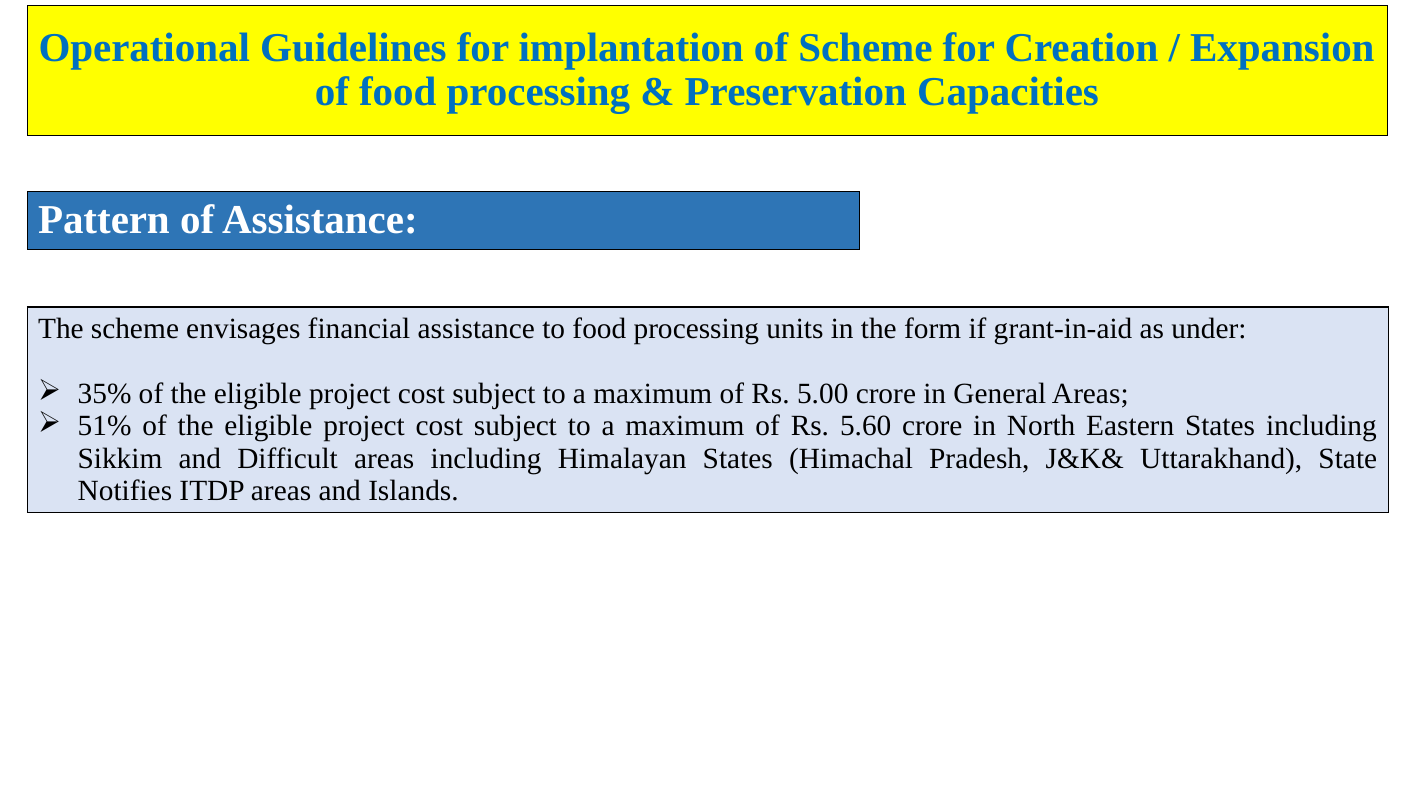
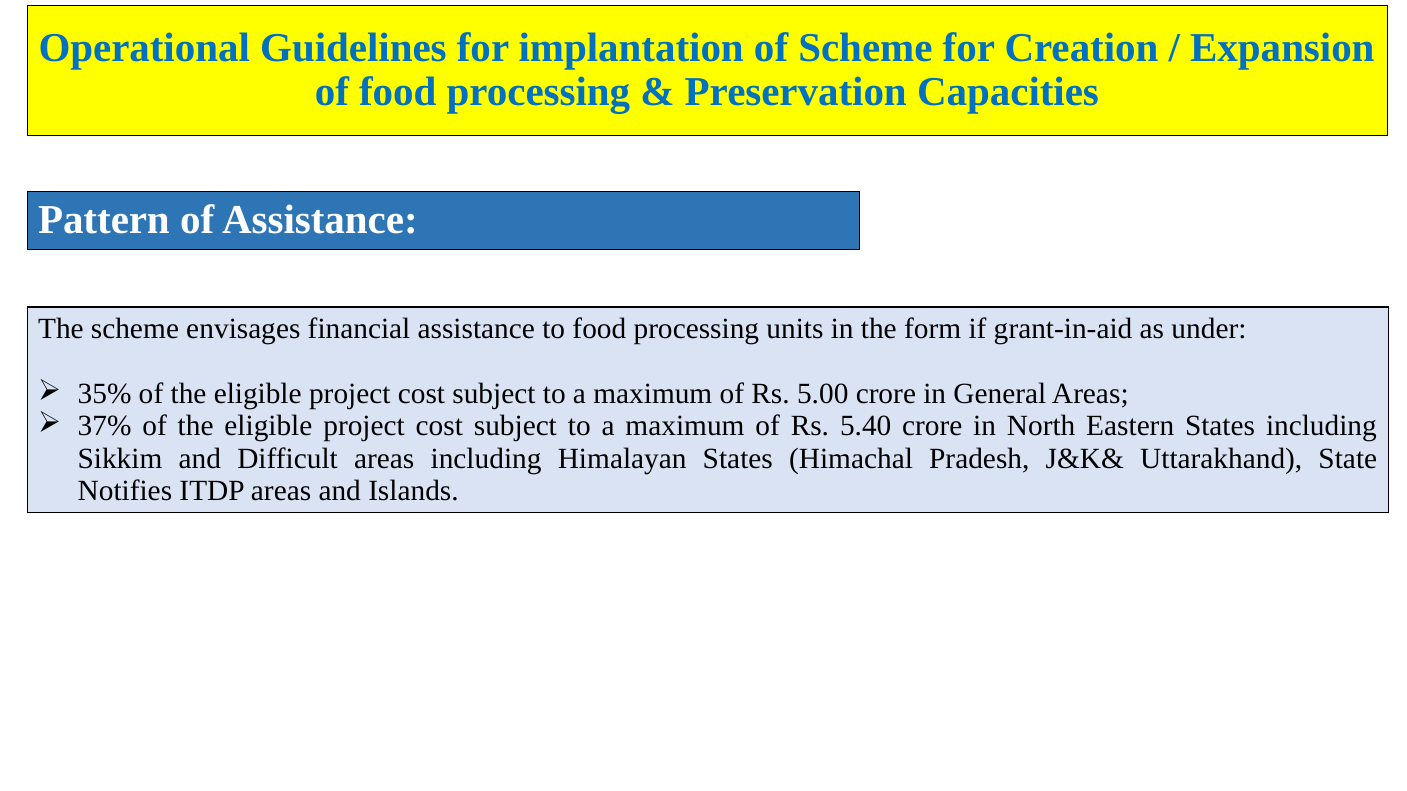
51%: 51% -> 37% (105, 426)
5.60: 5.60 -> 5.40 (866, 426)
